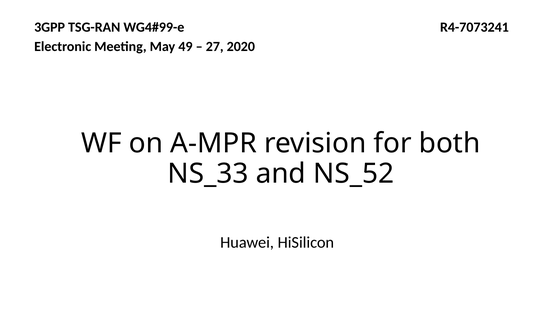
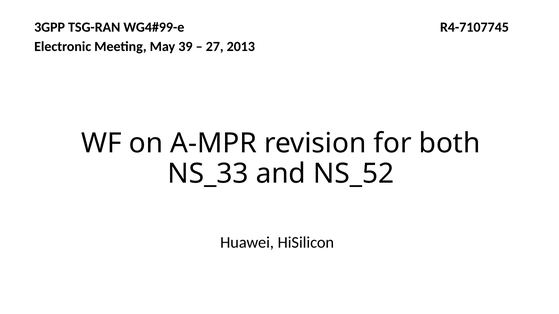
R4-7073241: R4-7073241 -> R4-7107745 (474, 27)
49: 49 -> 39 (185, 47)
2020: 2020 -> 2013 (241, 47)
